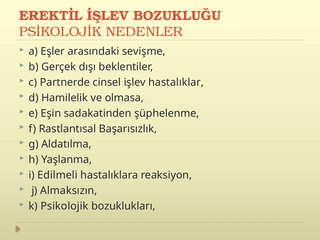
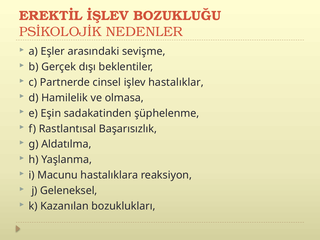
Edilmeli: Edilmeli -> Macunu (58, 175)
Almaksızın: Almaksızın -> Geleneksel (69, 191)
Psikolojik: Psikolojik -> Kazanılan (65, 206)
